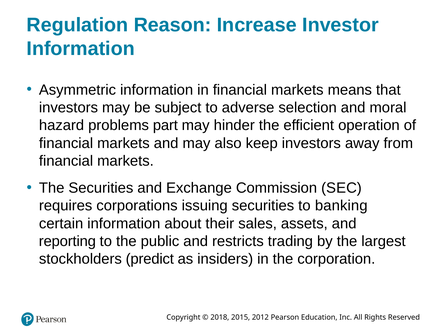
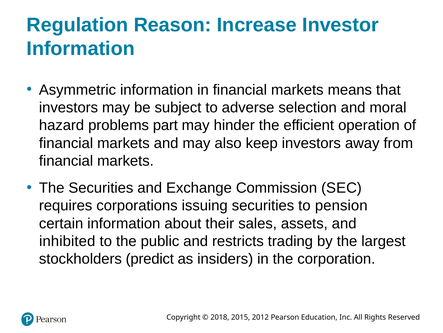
banking: banking -> pension (341, 205)
reporting: reporting -> inhibited (67, 241)
